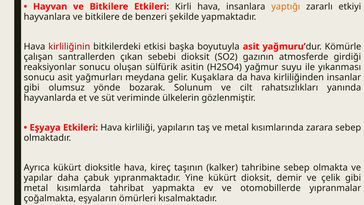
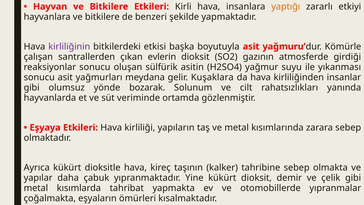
kirliliğinin colour: red -> purple (69, 46)
sebebi: sebebi -> evlerin (162, 57)
ülkelerin: ülkelerin -> ortamda (181, 98)
